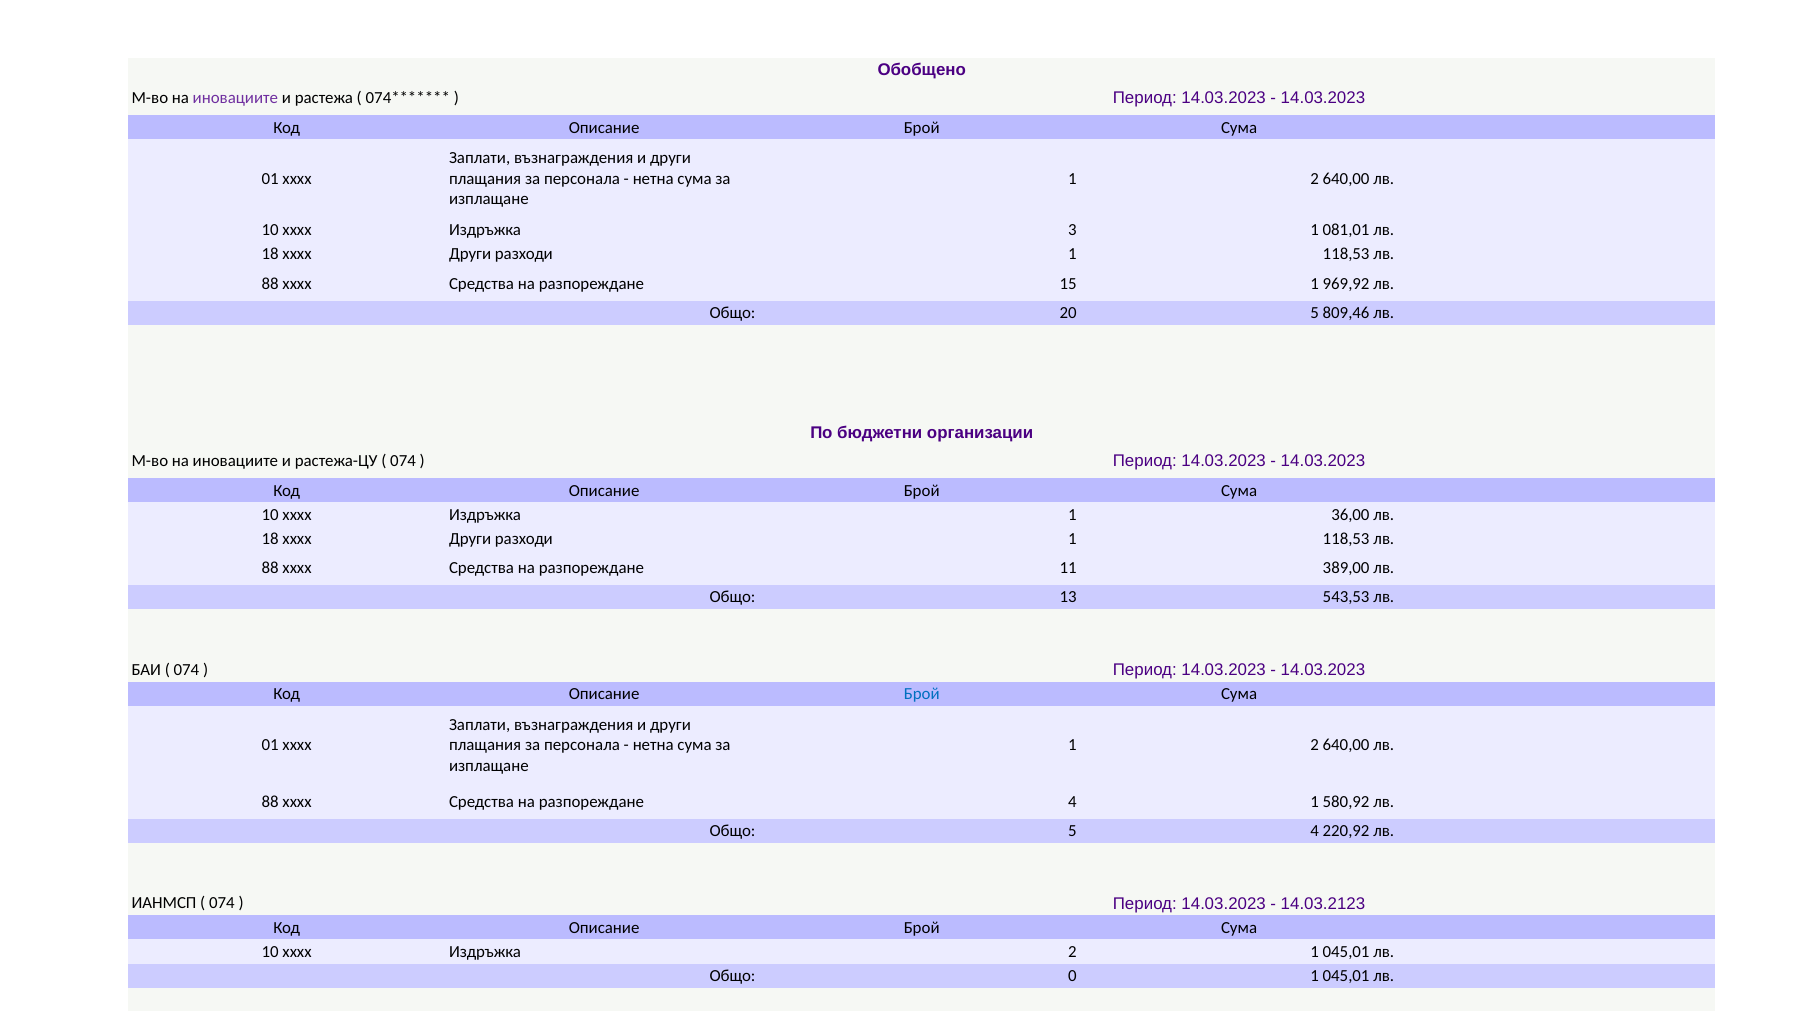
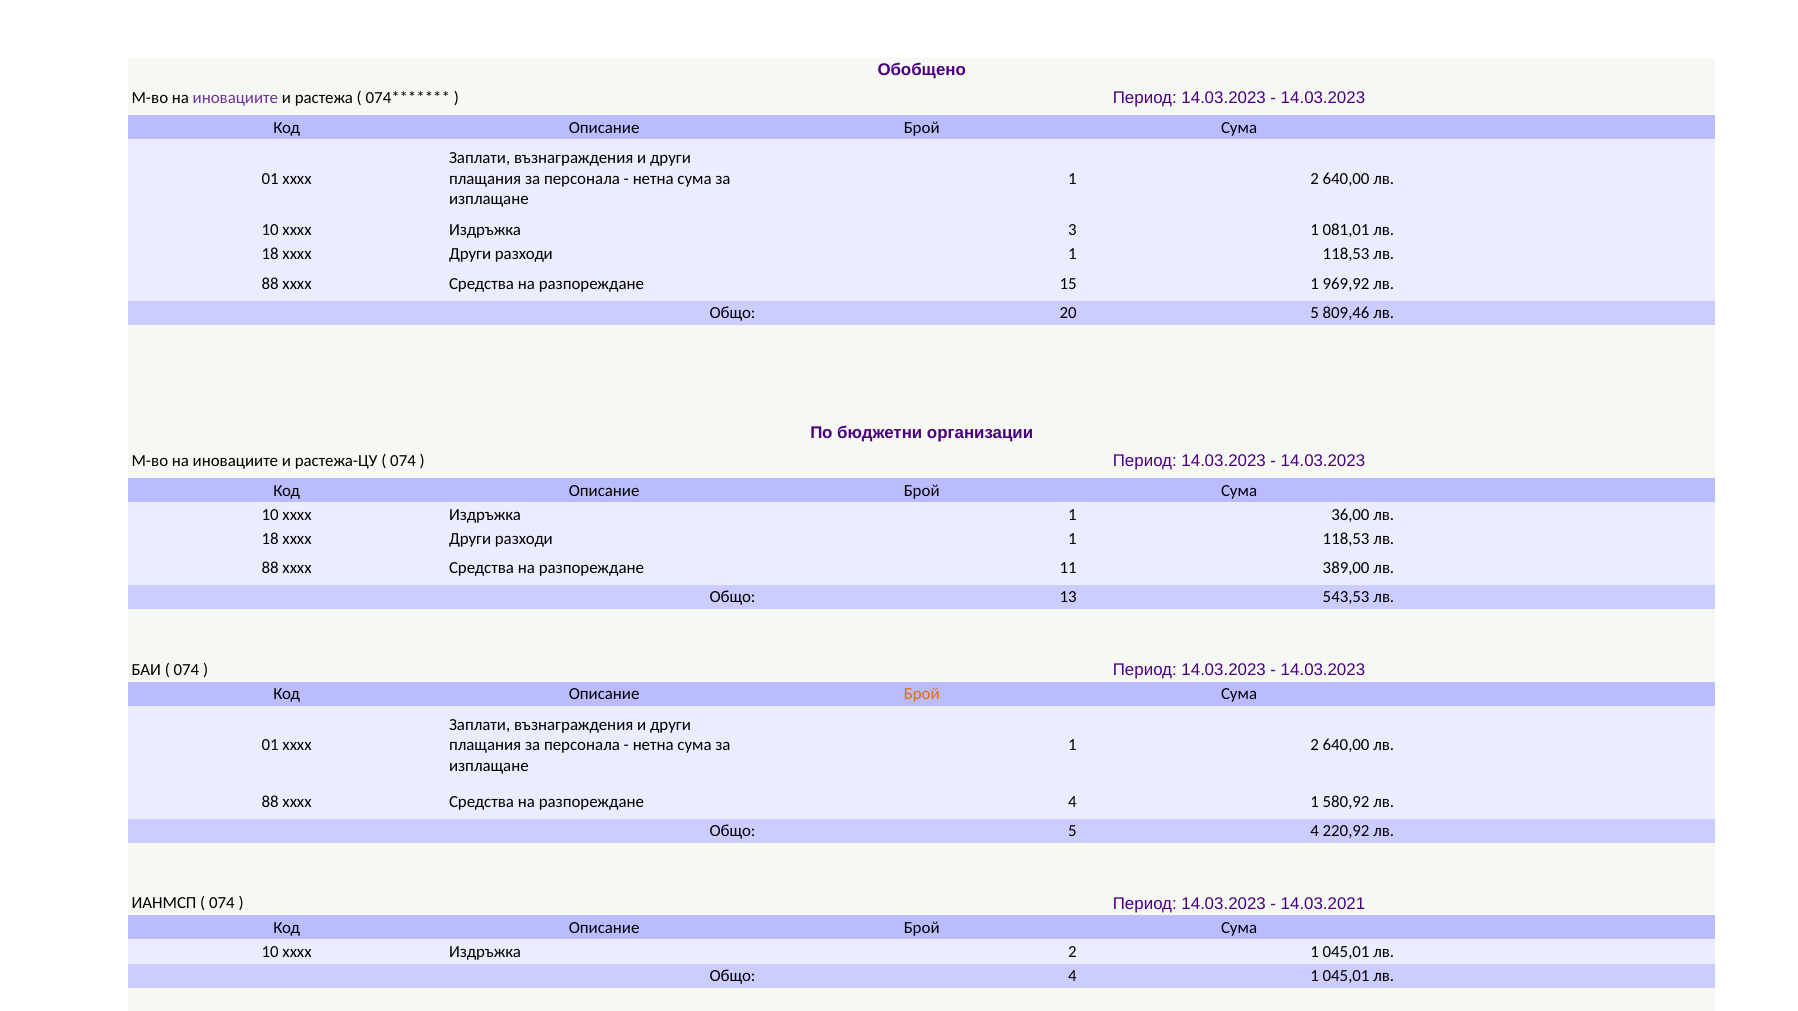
Брой colour: blue -> orange (922, 694)
14.03.2123: 14.03.2123 -> 14.03.2021 (1323, 904)
Общо 0: 0 -> 4 (1072, 976)
